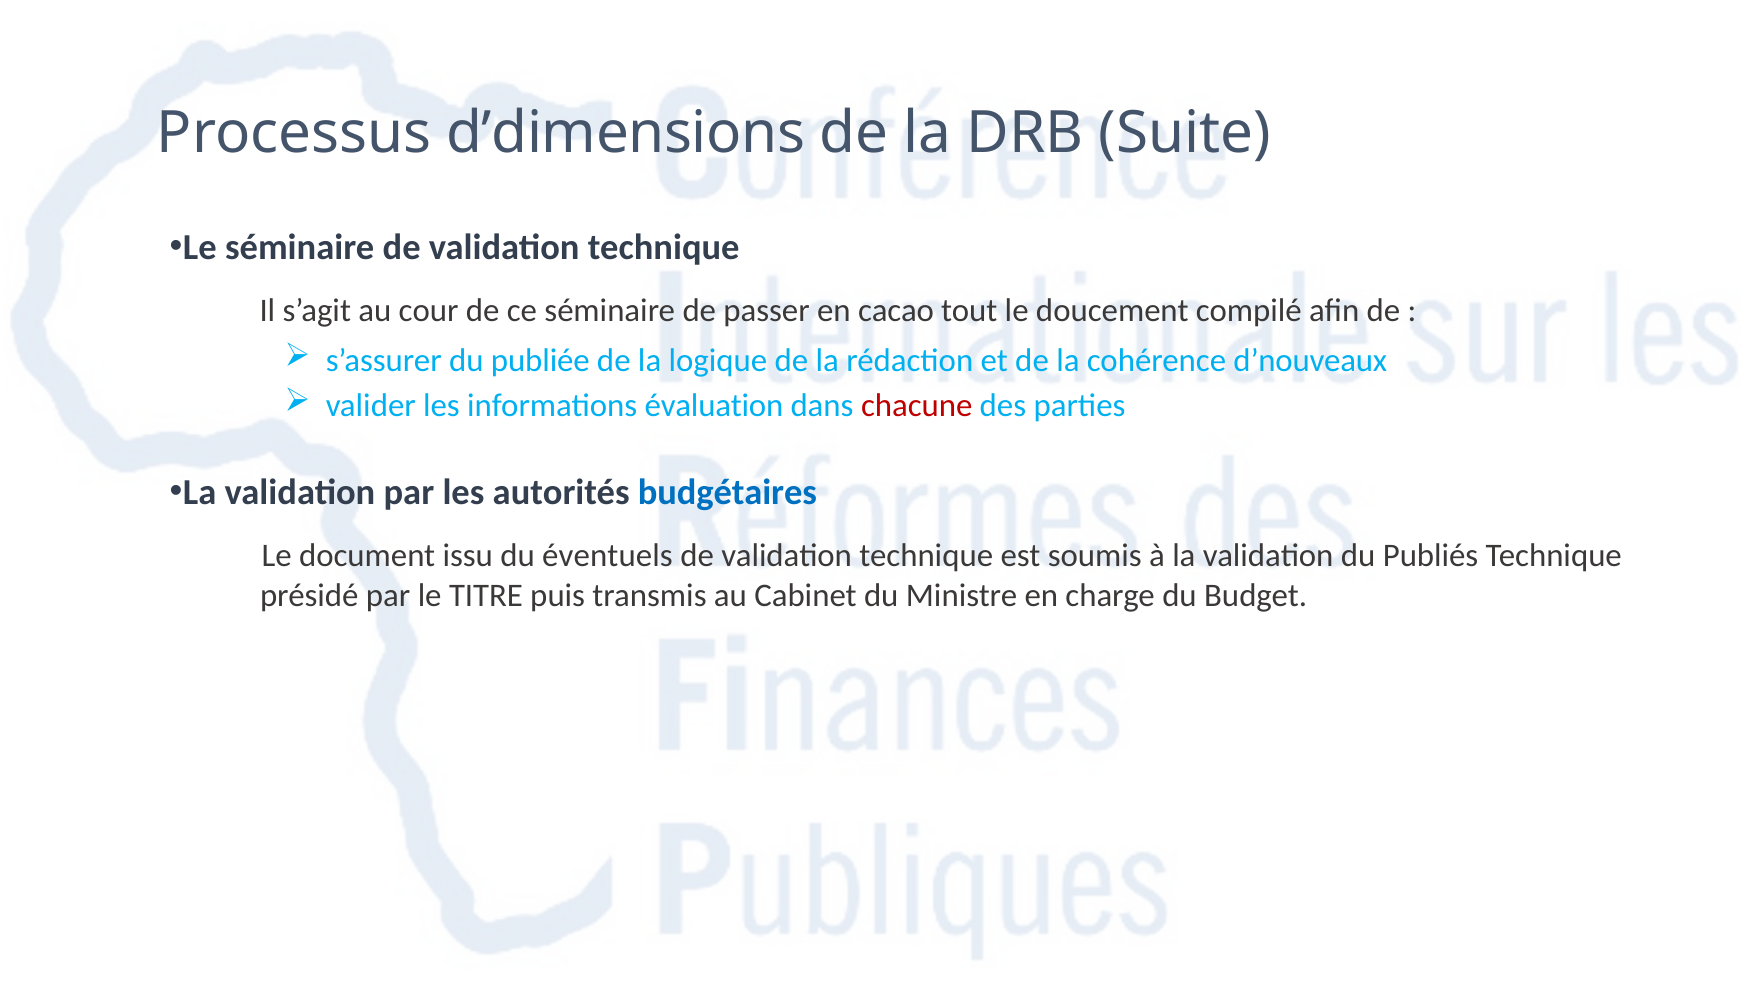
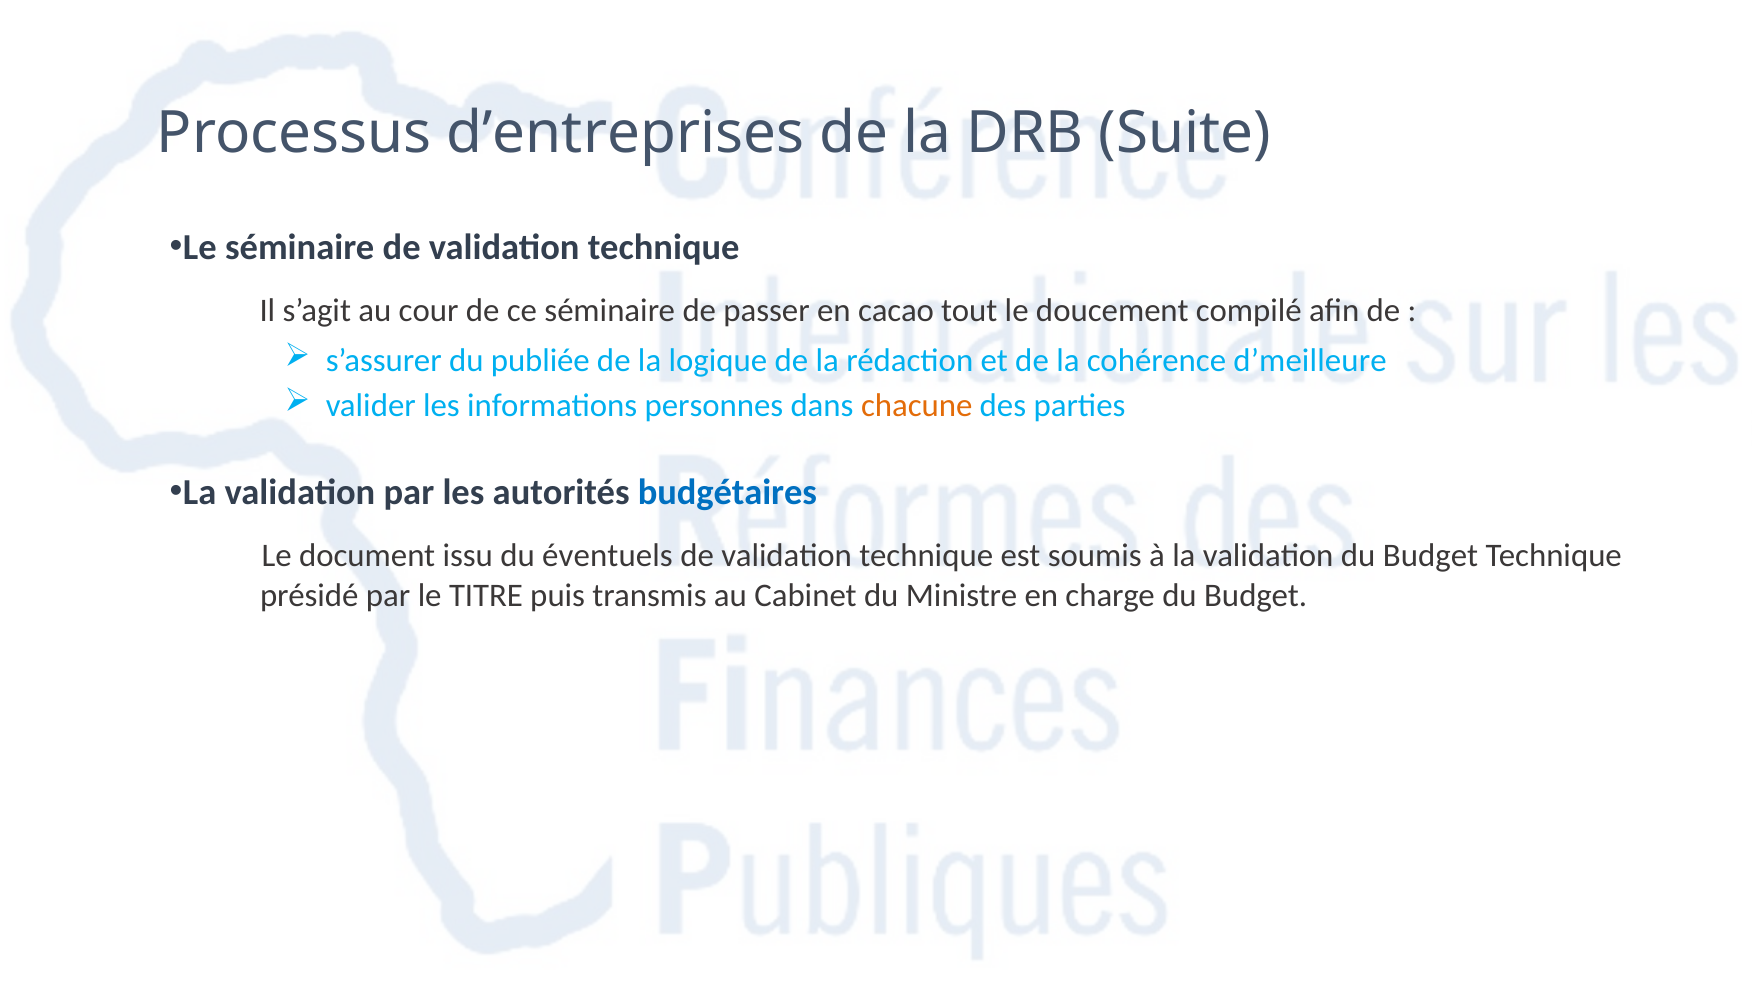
d’dimensions: d’dimensions -> d’entreprises (626, 133)
d’nouveaux: d’nouveaux -> d’meilleure (1310, 361)
évaluation: évaluation -> personnes (714, 406)
chacune colour: red -> orange (917, 406)
validation du Publiés: Publiés -> Budget (1431, 556)
